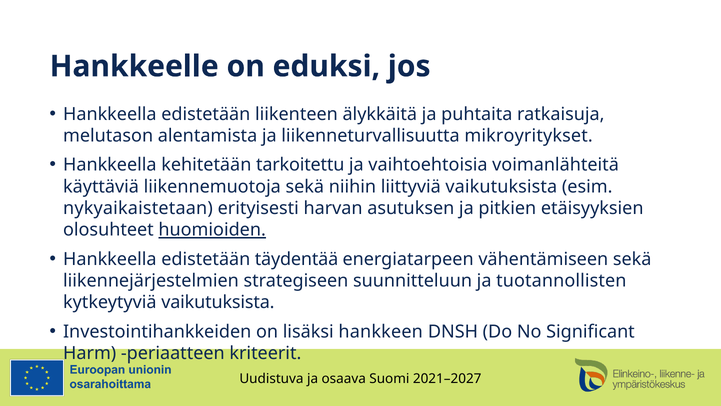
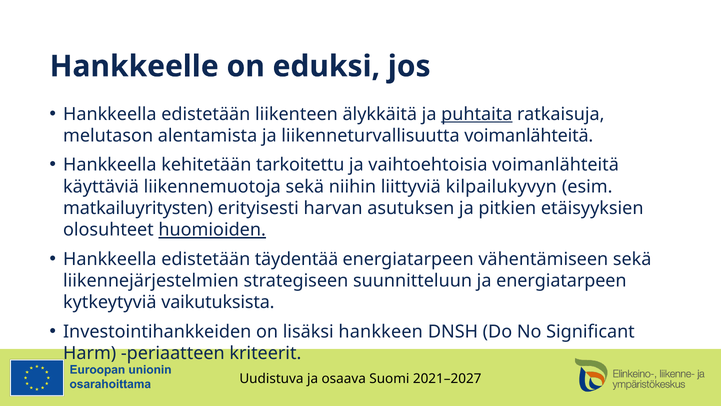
puhtaita underline: none -> present (477, 114)
liikenneturvallisuutta mikroyritykset: mikroyritykset -> voimanlähteitä (529, 136)
liittyviä vaikutuksista: vaikutuksista -> kilpailukyvyn (501, 186)
nykyaikaistetaan: nykyaikaistetaan -> matkailuyritysten (138, 208)
ja tuotannollisten: tuotannollisten -> energiatarpeen (561, 281)
